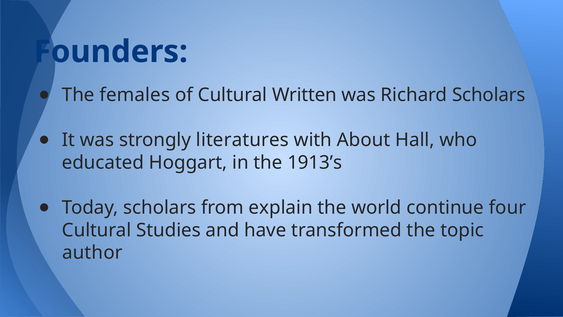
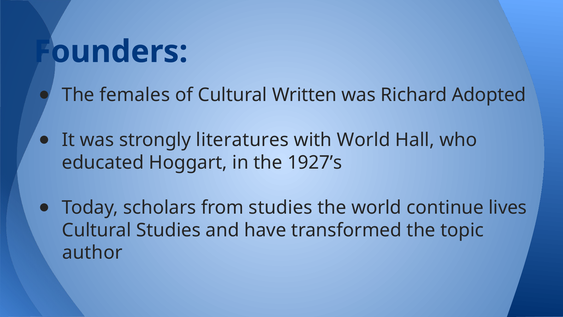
Richard Scholars: Scholars -> Adopted (489, 95)
with About: About -> World (364, 140)
1913’s: 1913’s -> 1927’s (315, 162)
from explain: explain -> studies (281, 207)
four: four -> lives (508, 207)
